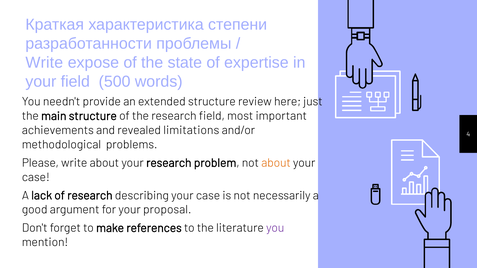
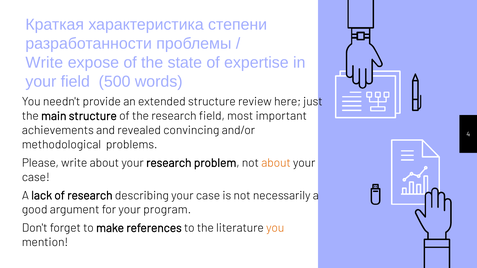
limitations: limitations -> convincing (191, 130)
proposal: proposal -> program (167, 210)
you colour: purple -> orange (275, 228)
